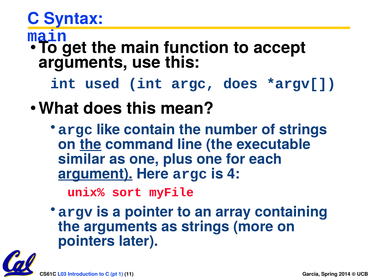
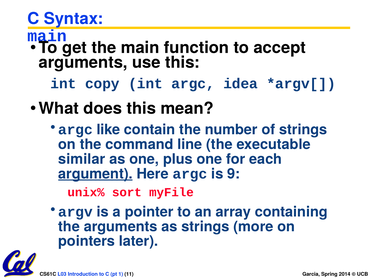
used: used -> copy (102, 84)
argc does: does -> idea (241, 84)
the underline: present -> none (91, 144)
4: 4 -> 9 (234, 174)
